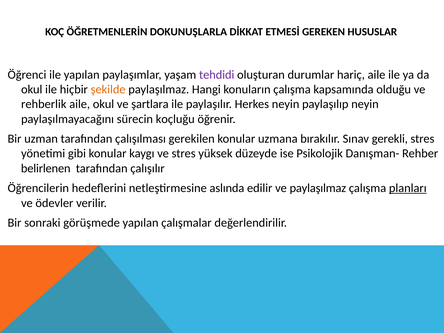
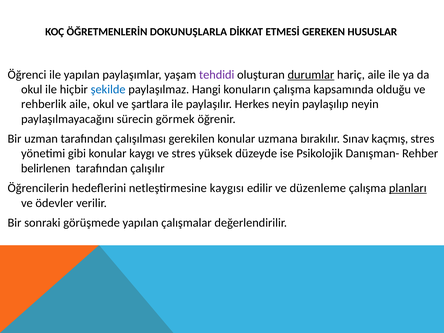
durumlar underline: none -> present (311, 75)
şekilde colour: orange -> blue (108, 89)
koçluğu: koçluğu -> görmek (175, 119)
gerekli: gerekli -> kaçmış (390, 139)
aslında: aslında -> kaygısı (227, 188)
ve paylaşılmaz: paylaşılmaz -> düzenleme (318, 188)
